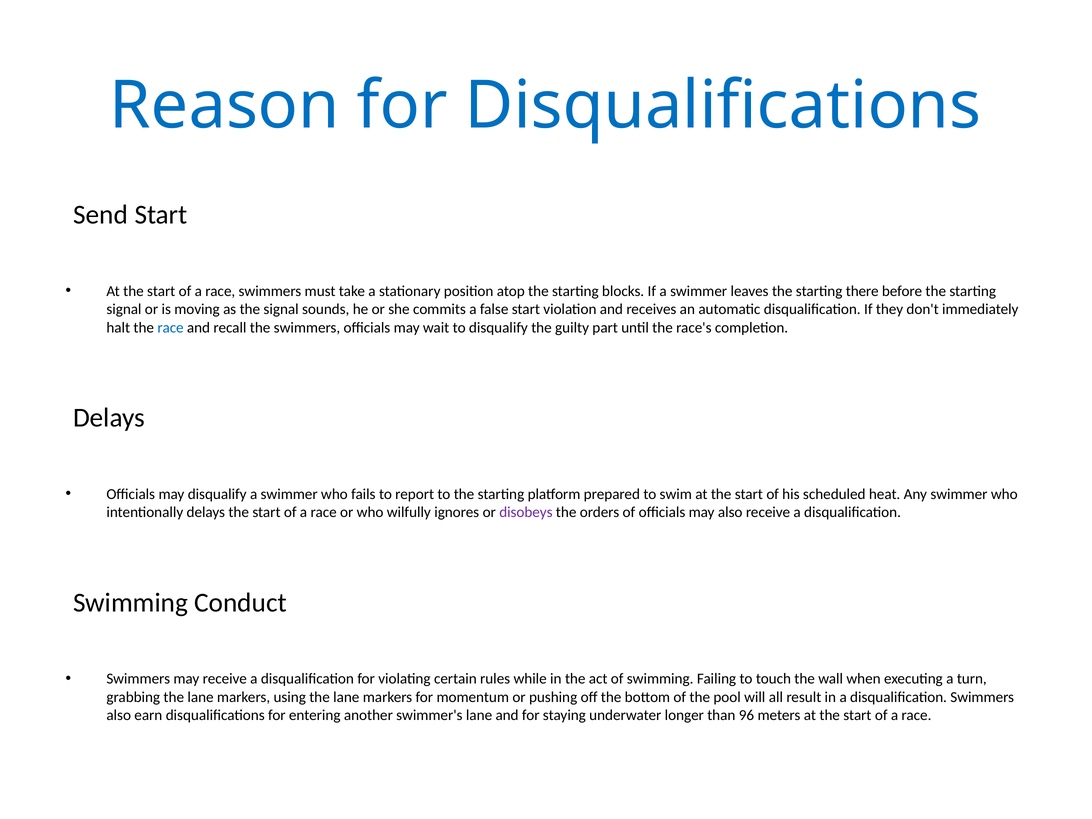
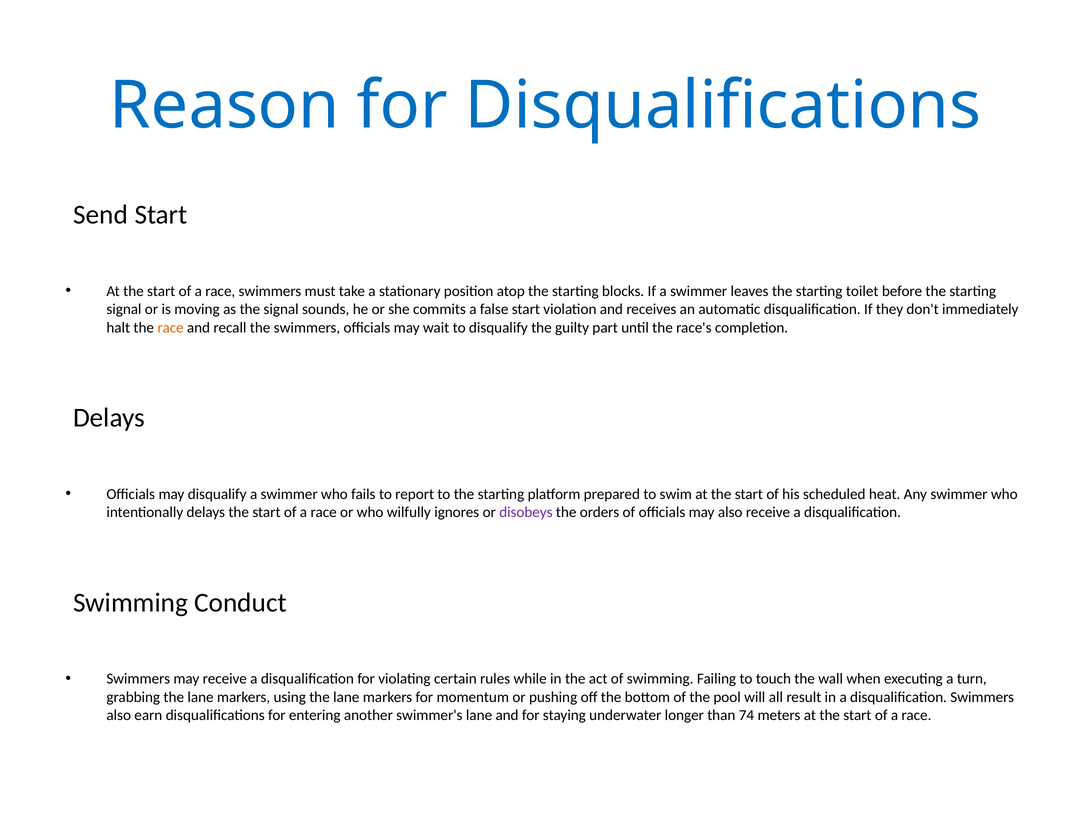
there: there -> toilet (862, 291)
race colour: blue -> orange (171, 328)
96: 96 -> 74 (746, 715)
